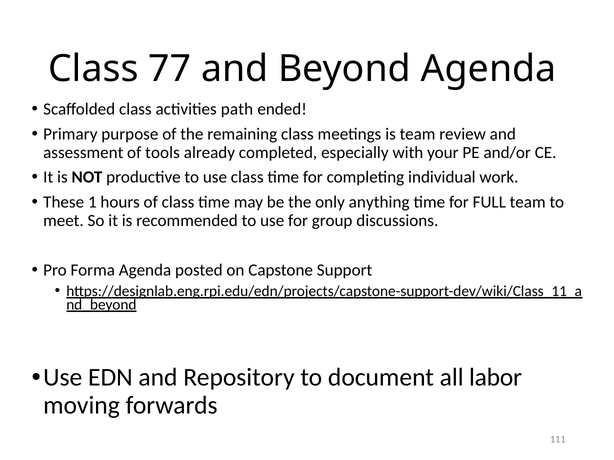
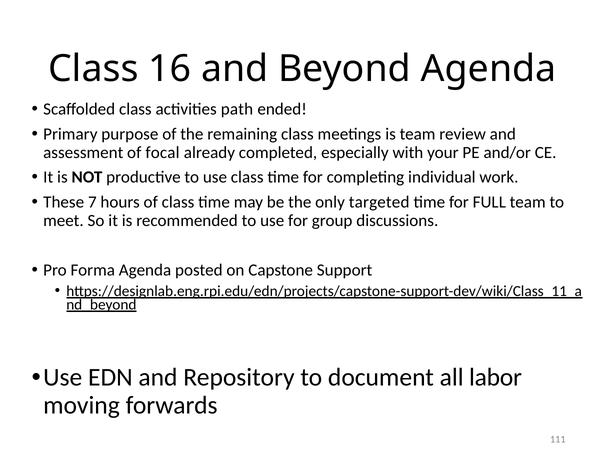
77: 77 -> 16 (170, 69)
tools: tools -> focal (163, 153)
1: 1 -> 7 (92, 202)
anything: anything -> targeted (379, 202)
